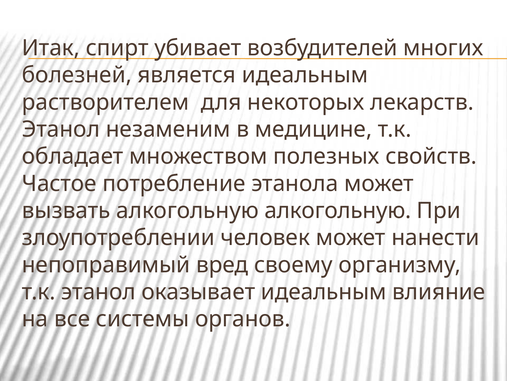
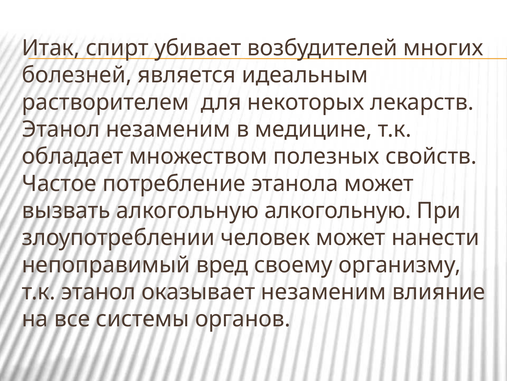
оказывает идеальным: идеальным -> незаменим (324, 291)
